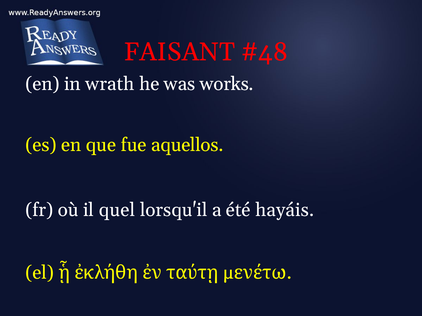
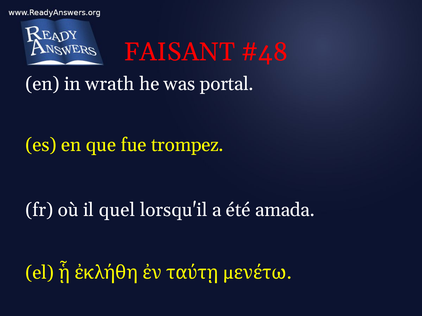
works: works -> portal (227, 84)
aquellos: aquellos -> trompez (187, 145)
hayáis: hayáis -> amada (285, 210)
